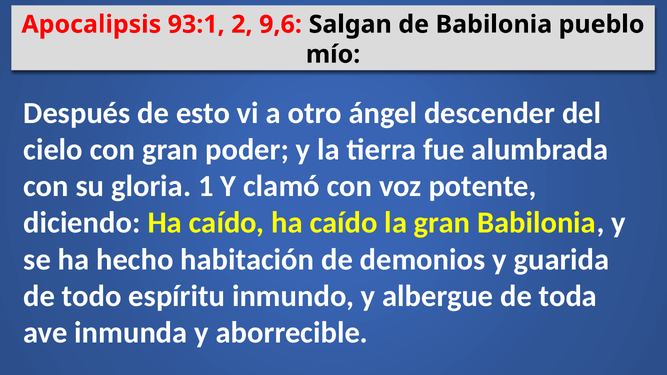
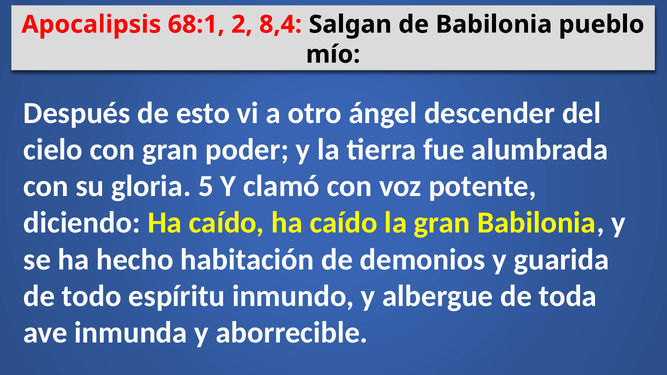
93:1: 93:1 -> 68:1 (196, 24)
9,6: 9,6 -> 8,4 (281, 24)
1: 1 -> 5 (206, 186)
